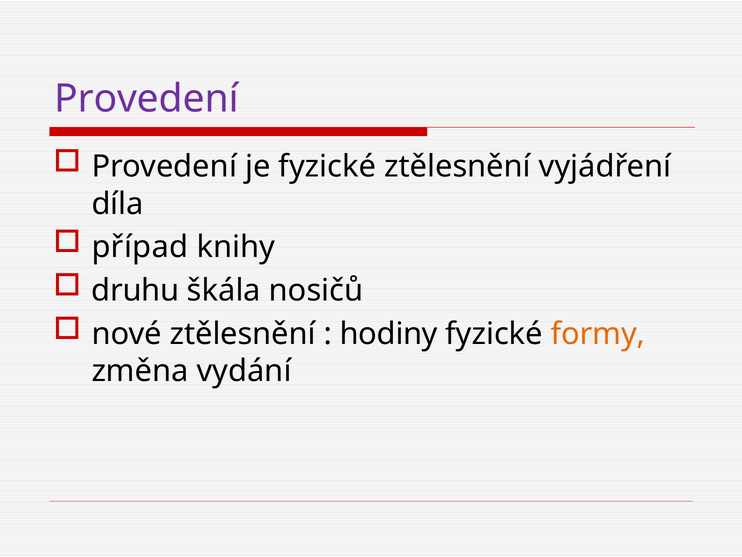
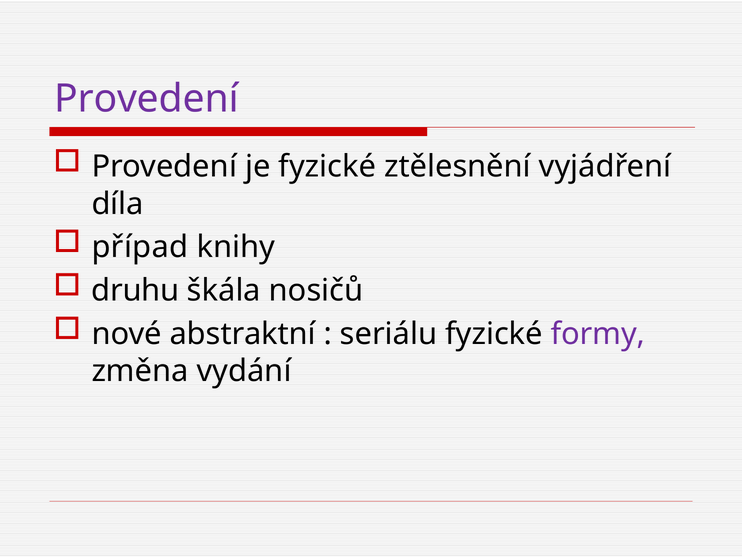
nové ztělesnění: ztělesnění -> abstraktní (243, 334)
hodiny: hodiny -> seriálu (389, 334)
formy colour: orange -> purple (598, 334)
